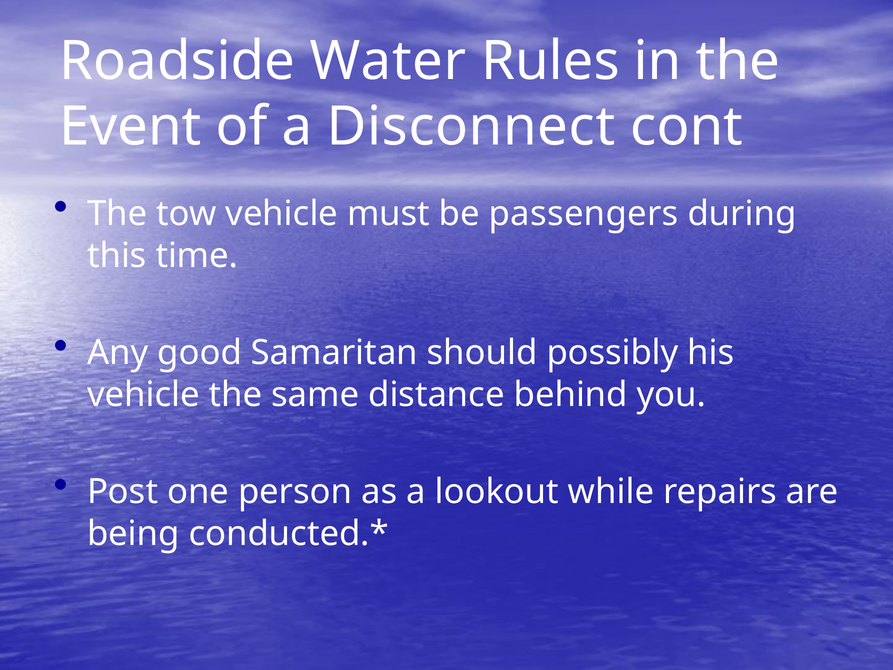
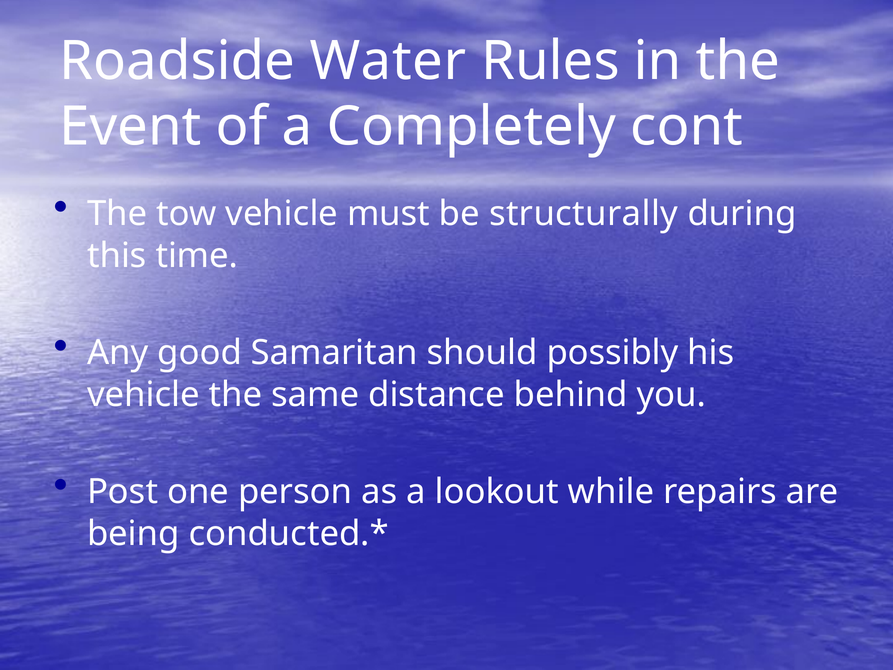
Disconnect: Disconnect -> Completely (471, 127)
passengers: passengers -> structurally (584, 214)
